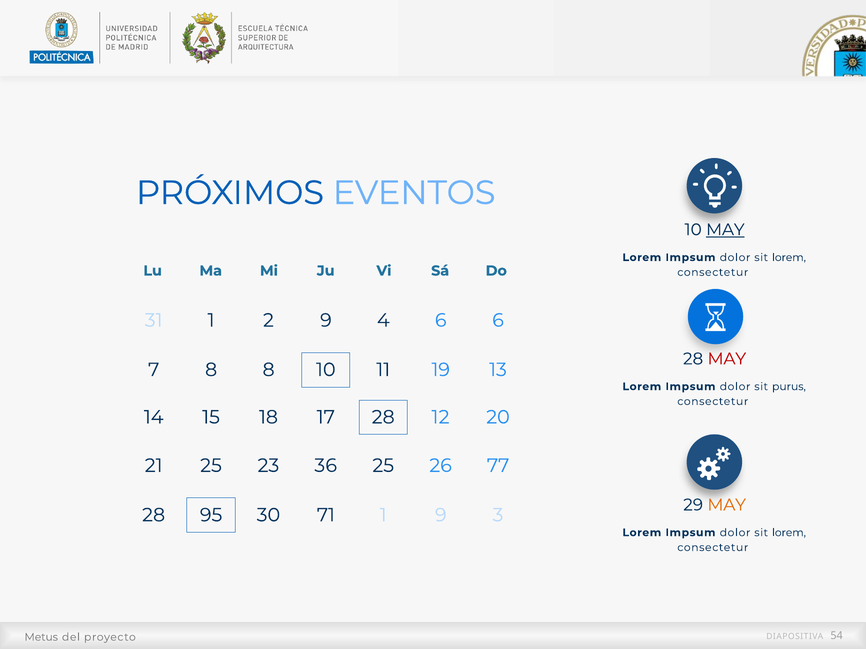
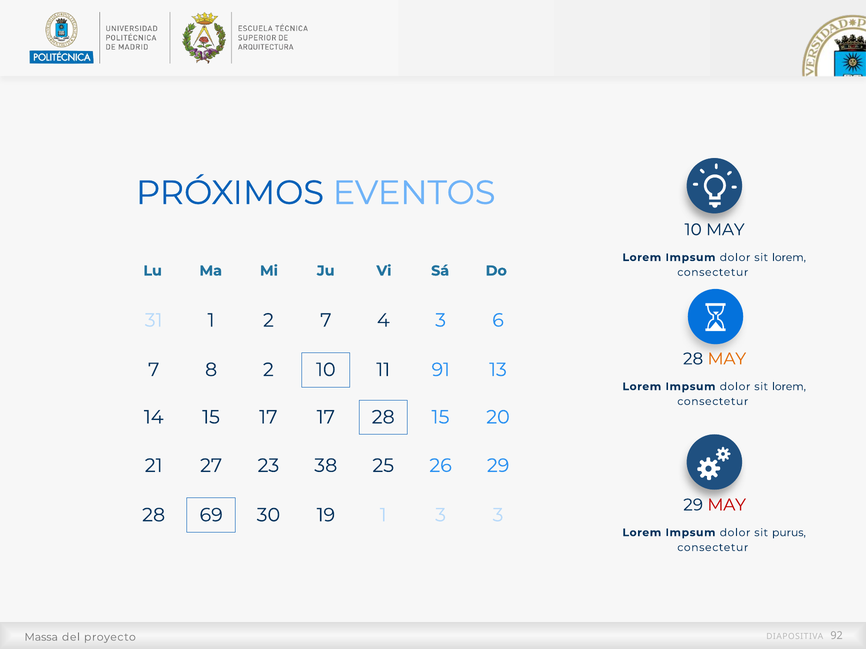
MAY underline: present -> none (725, 230)
2 9: 9 -> 7 (326, 321)
4 6: 6 -> 3 (441, 321)
MAY colour: red -> orange (727, 359)
8 8: 8 -> 2 (268, 370)
19: 19 -> 91 (441, 370)
purus: purus -> lorem (789, 387)
15 18: 18 -> 17 (268, 417)
28 12: 12 -> 15 (441, 417)
21 25: 25 -> 27 (211, 466)
36: 36 -> 38 (326, 466)
26 77: 77 -> 29 (498, 466)
MAY colour: orange -> red (727, 505)
95: 95 -> 69 (211, 515)
71: 71 -> 19 (326, 515)
1 9: 9 -> 3 (441, 515)
lorem: lorem -> purus (789, 533)
54: 54 -> 92 (837, 636)
Metus: Metus -> Massa (41, 638)
